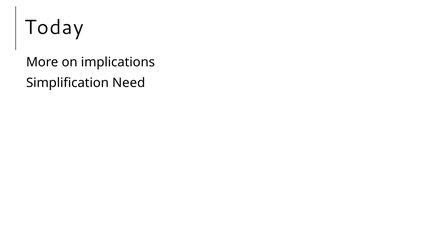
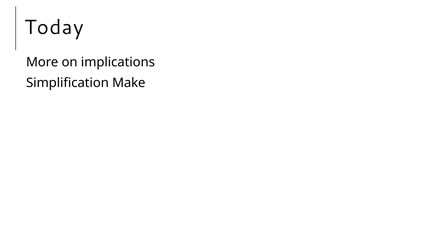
Need: Need -> Make (129, 83)
